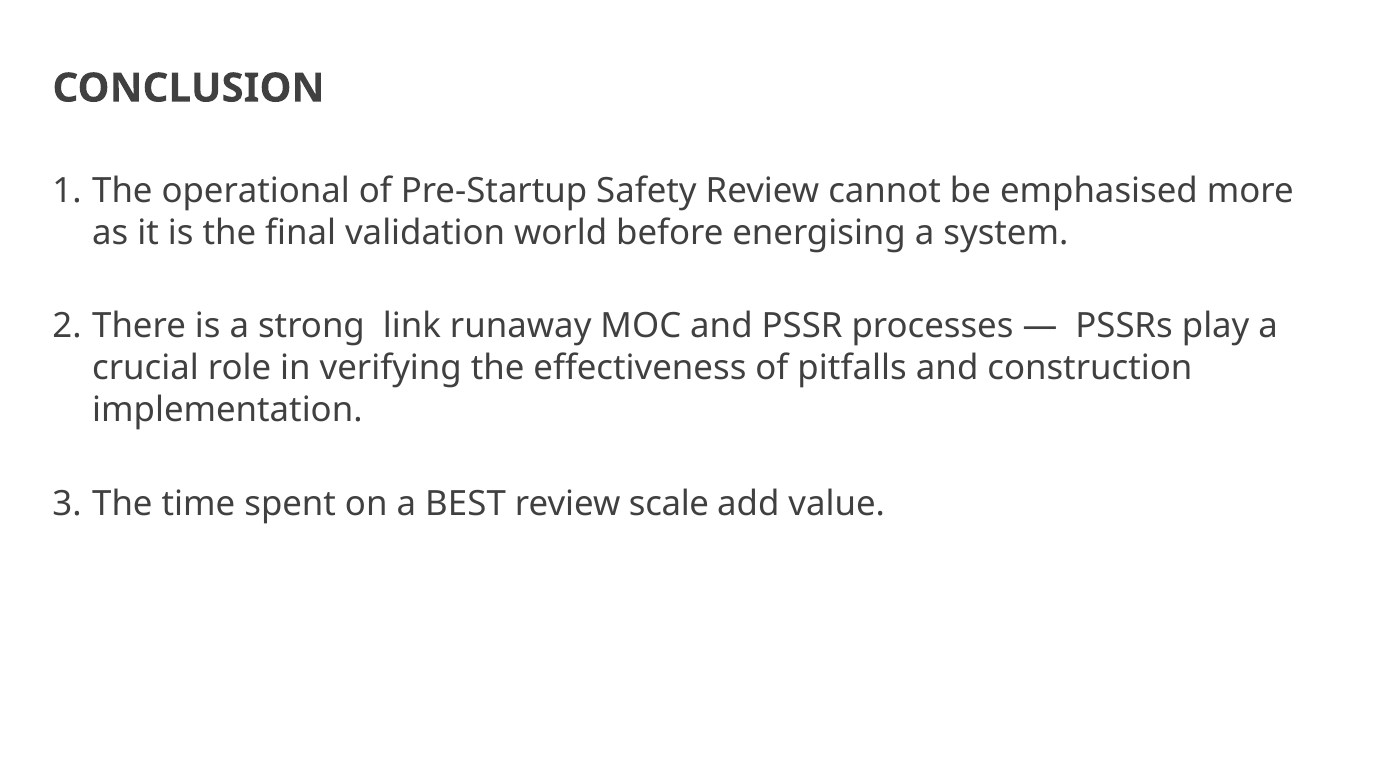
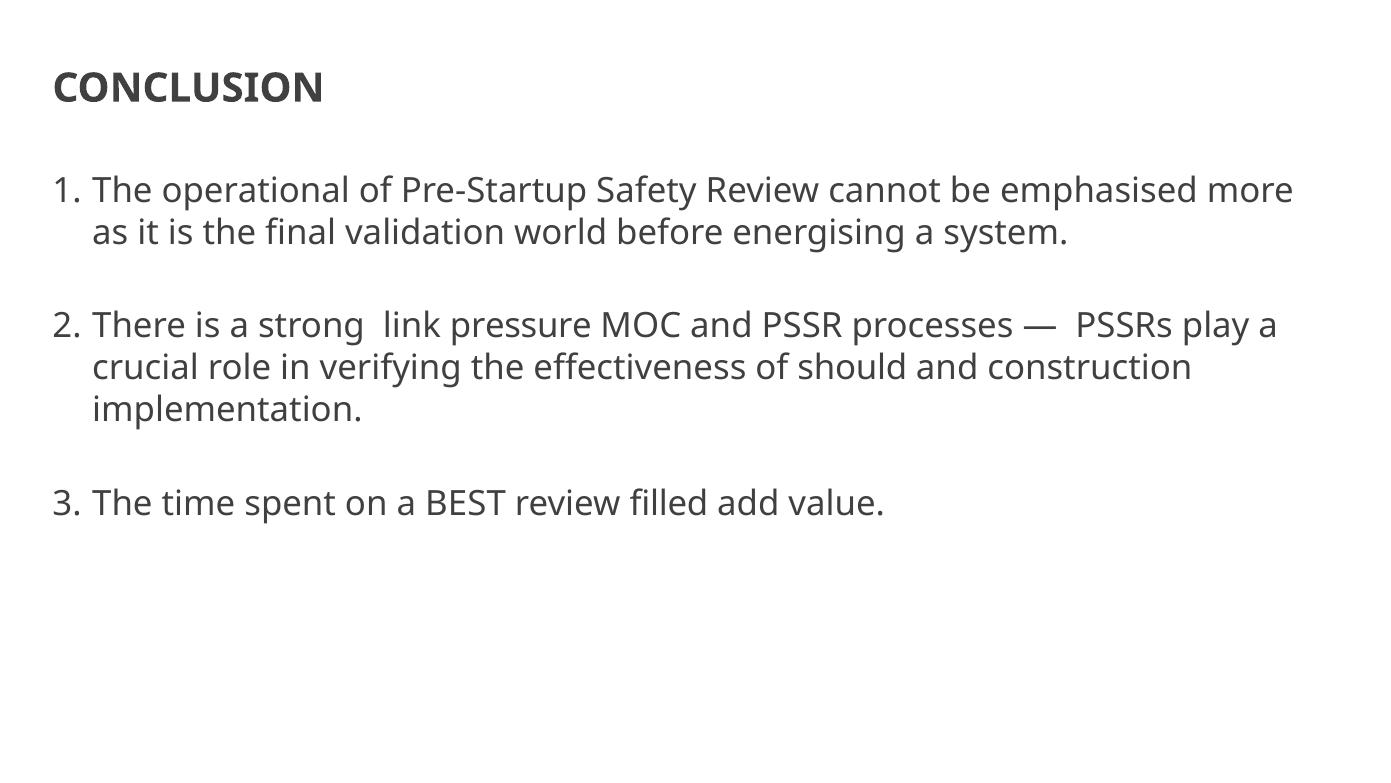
runaway: runaway -> pressure (521, 326)
pitfalls: pitfalls -> should (852, 368)
scale: scale -> filled (669, 504)
